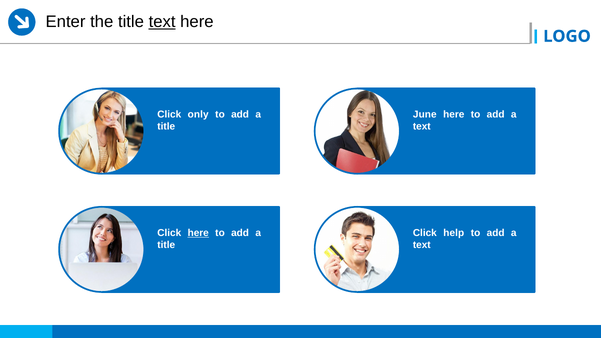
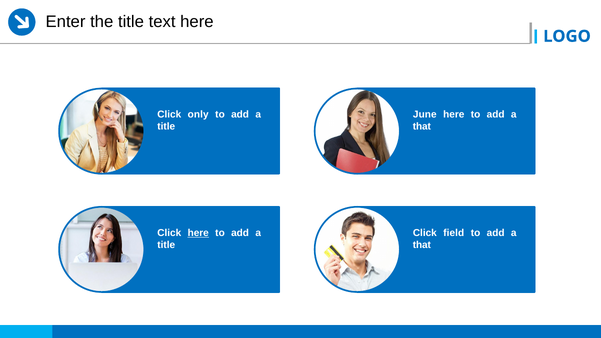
text underline: present -> none (162, 22)
text: text -> that (422, 127)
help: help -> field (454, 233)
text: text -> that (422, 245)
